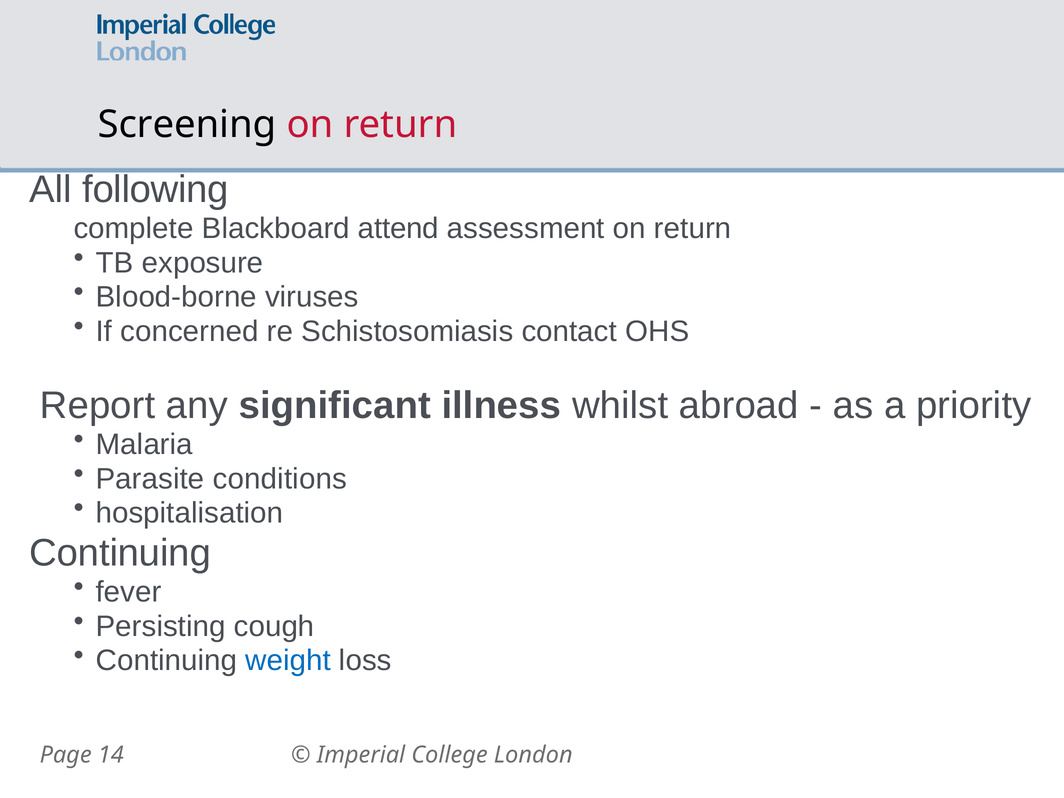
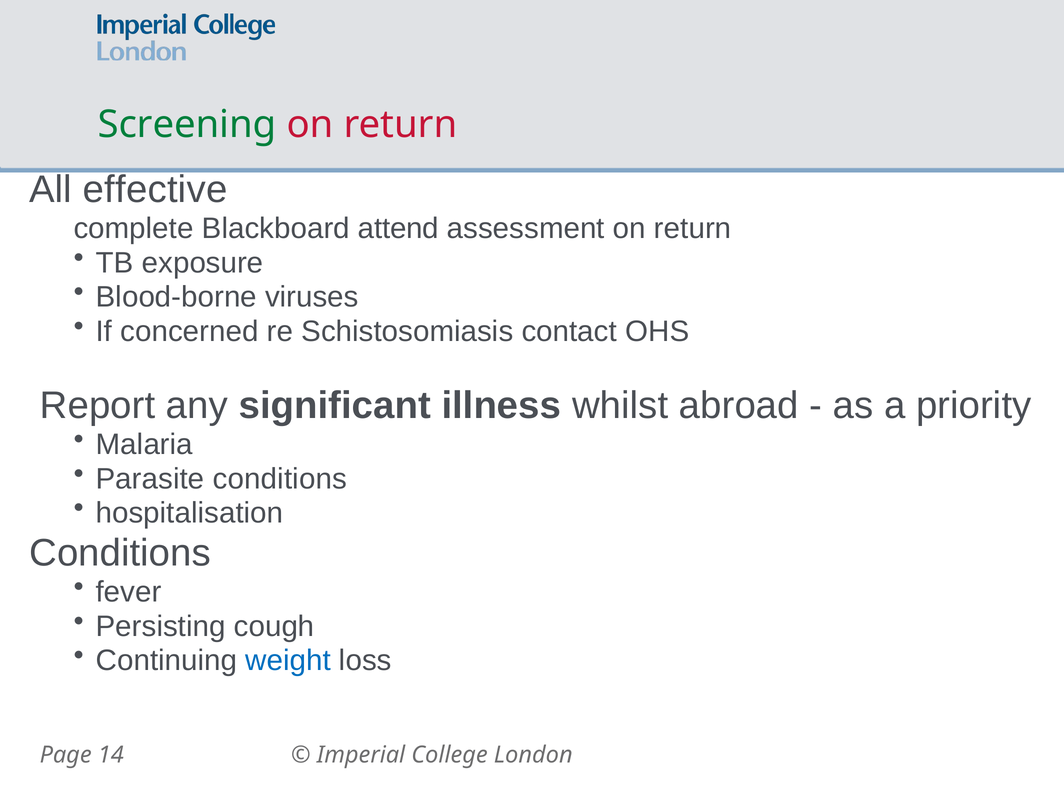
Screening colour: black -> green (187, 125)
following: following -> effective (155, 190)
Continuing: Continuing -> Conditions (120, 553)
